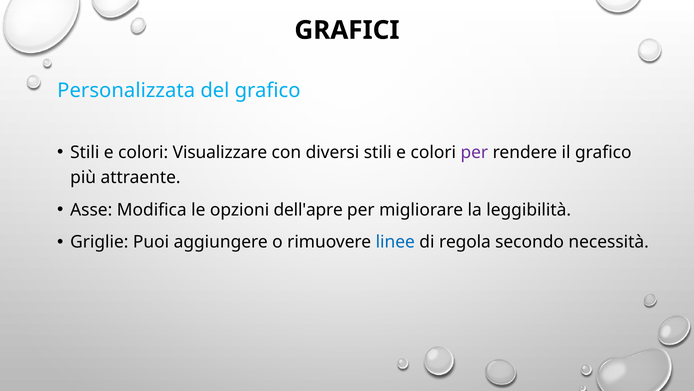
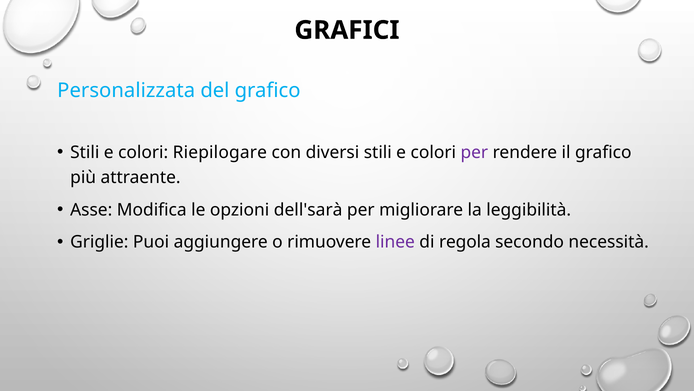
Visualizzare: Visualizzare -> Riepilogare (220, 152)
dell'apre: dell'apre -> dell'sarà (308, 210)
linee colour: blue -> purple (395, 242)
